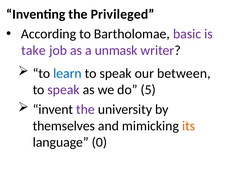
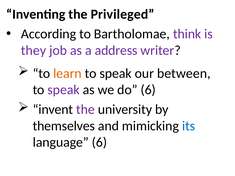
basic: basic -> think (187, 34)
take: take -> they (34, 50)
unmask: unmask -> address (116, 50)
learn colour: blue -> orange (67, 73)
do 5: 5 -> 6 (148, 90)
its colour: orange -> blue (189, 126)
language 0: 0 -> 6 (99, 142)
